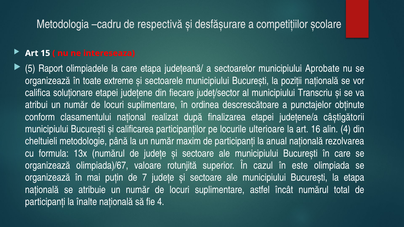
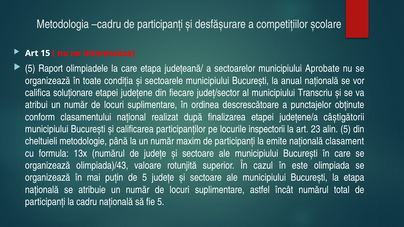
cadru de respectivă: respectivă -> participanți (160, 24)
extreme: extreme -> condiția (119, 81)
poziții: poziții -> anual (291, 81)
ulterioare: ulterioare -> inspectorii (267, 129)
16: 16 -> 23 (316, 129)
alin 4: 4 -> 5 (346, 129)
anual: anual -> emite (277, 141)
rezolvarea: rezolvarea -> clasament (345, 141)
olimpiada)/67: olimpiada)/67 -> olimpiada)/43 (102, 166)
de 7: 7 -> 5 (145, 178)
la înalte: înalte -> cadru (87, 202)
fie 4: 4 -> 5 (161, 202)
